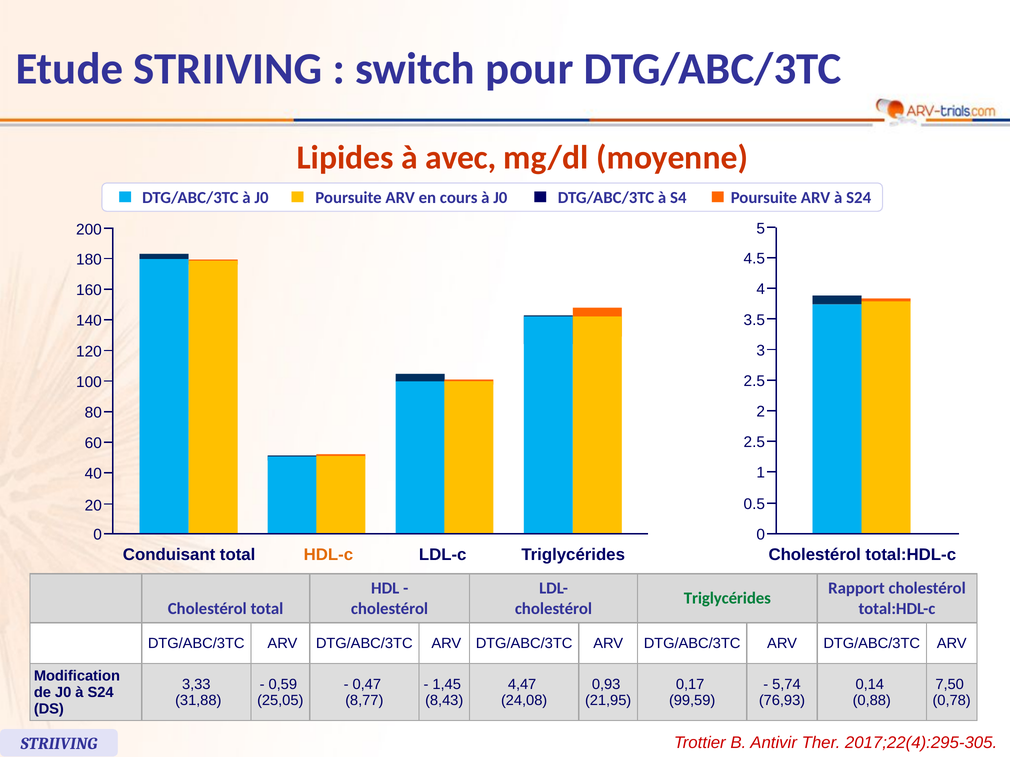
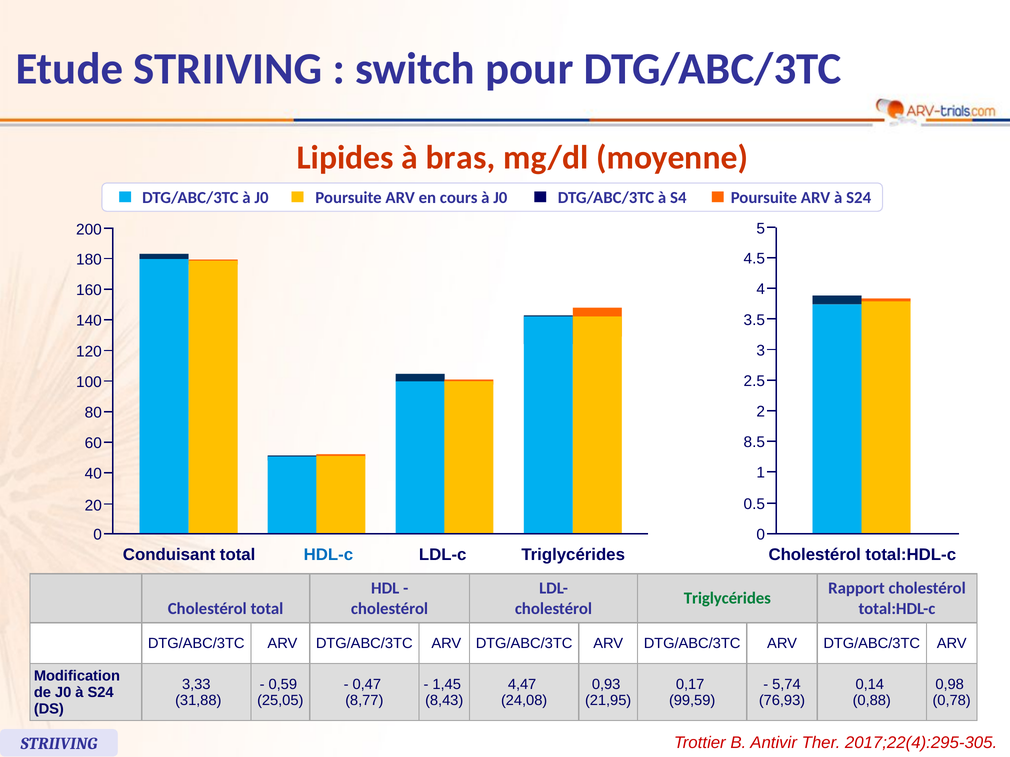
avec: avec -> bras (461, 158)
2.5: 2.5 -> 8.5 (754, 443)
HDL-c colour: orange -> blue (328, 555)
7,50: 7,50 -> 0,98 (950, 685)
